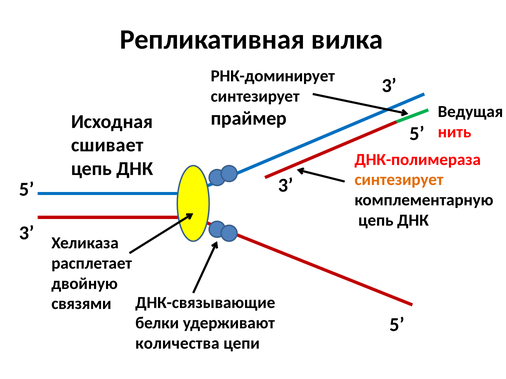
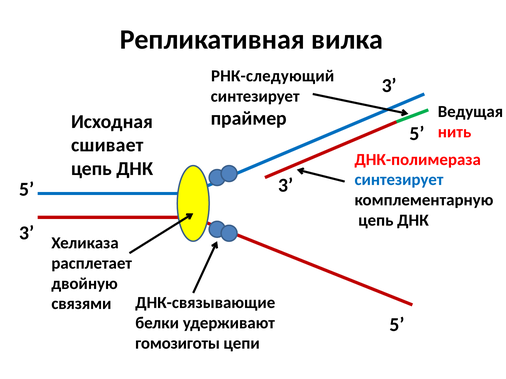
РНК-доминирует: РНК-доминирует -> РНК-следующий (273, 76)
синтезирует colour: orange -> blue (399, 180)
количества: количества -> гомозиготы (178, 344)
